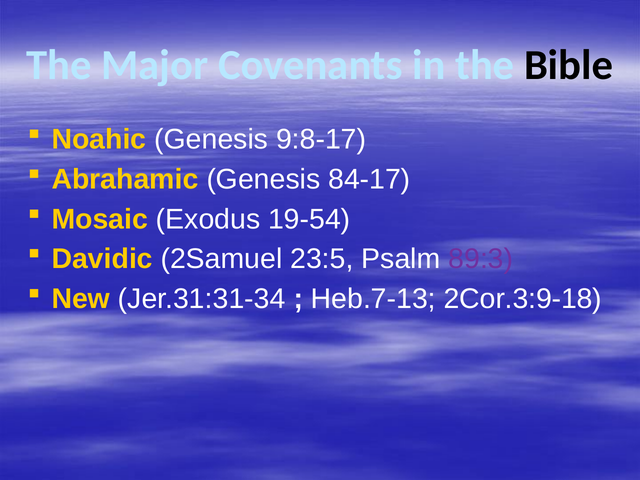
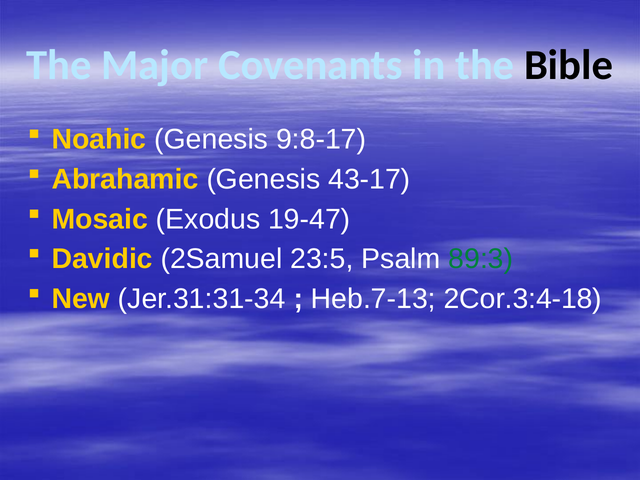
84-17: 84-17 -> 43-17 (369, 179)
19-54: 19-54 -> 19-47 (309, 219)
89:3 colour: purple -> green (481, 259)
2Cor.3:9-18: 2Cor.3:9-18 -> 2Cor.3:4-18 (523, 299)
